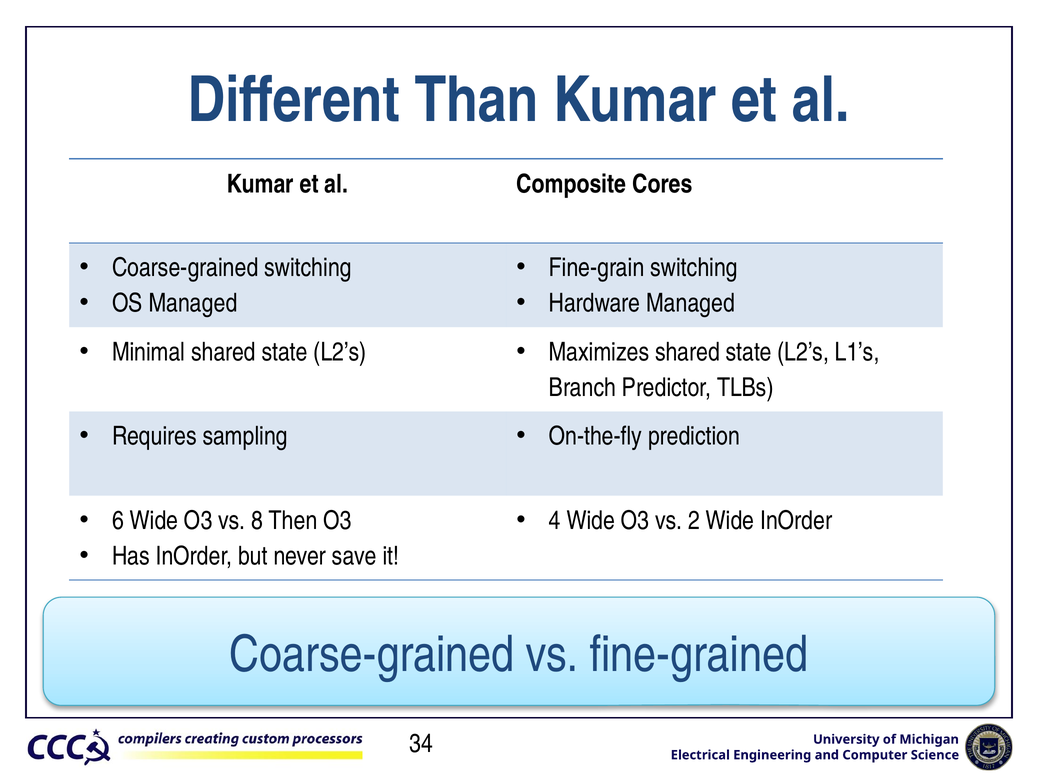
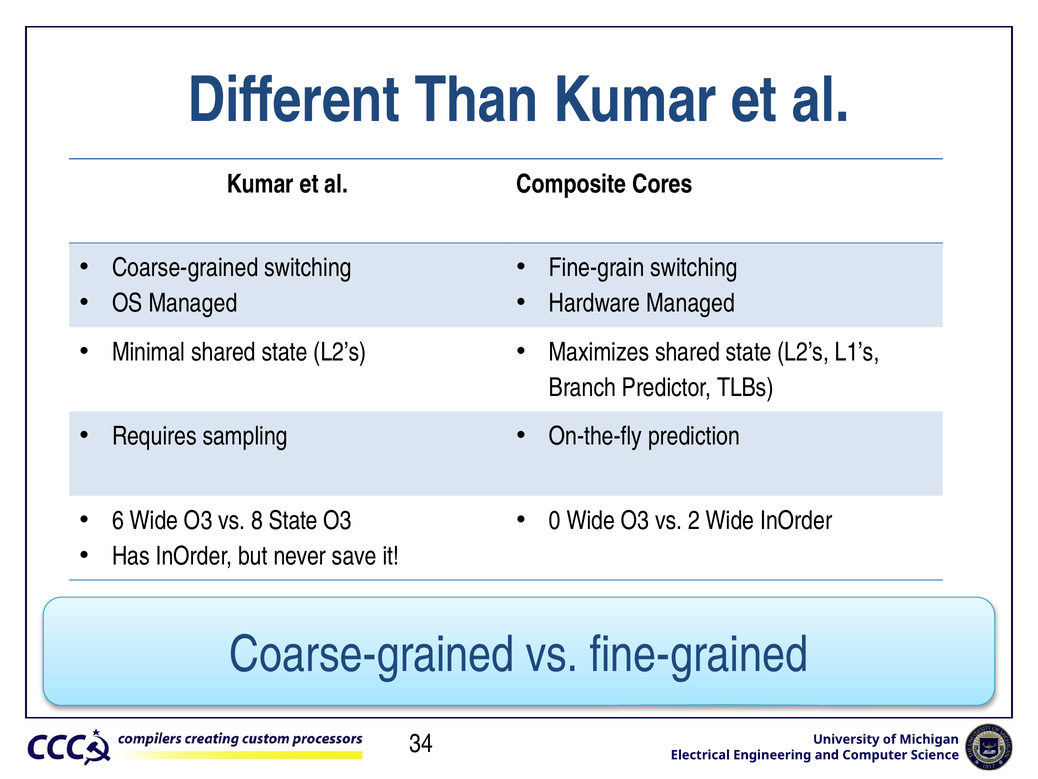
8 Then: Then -> State (293, 520)
4: 4 -> 0 (555, 520)
